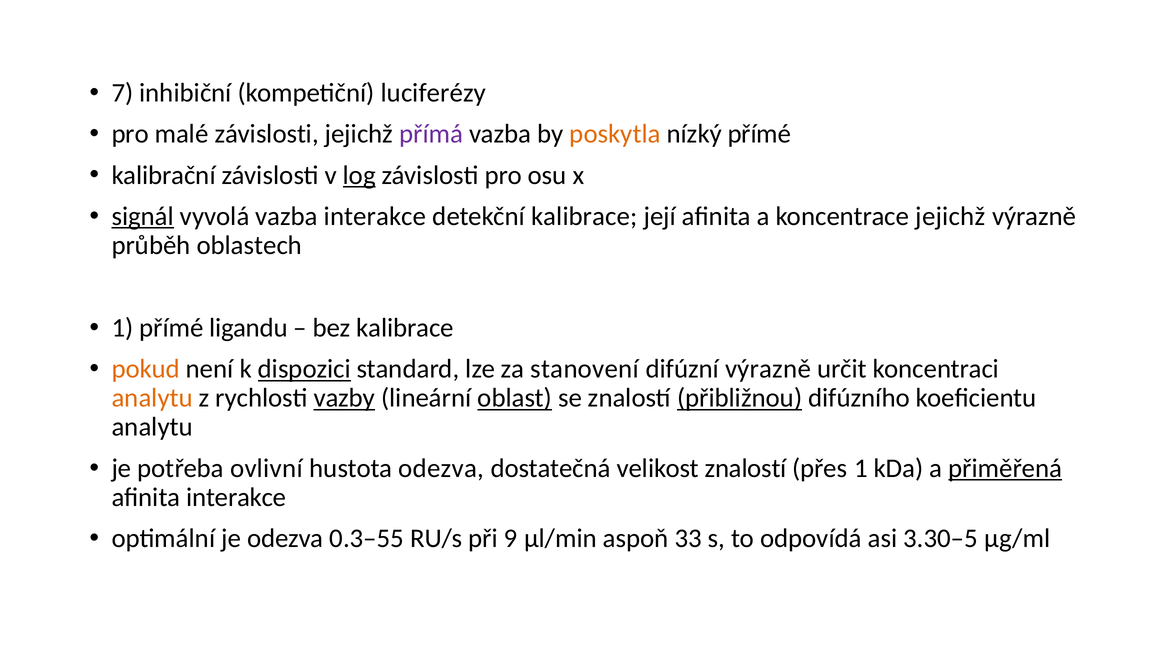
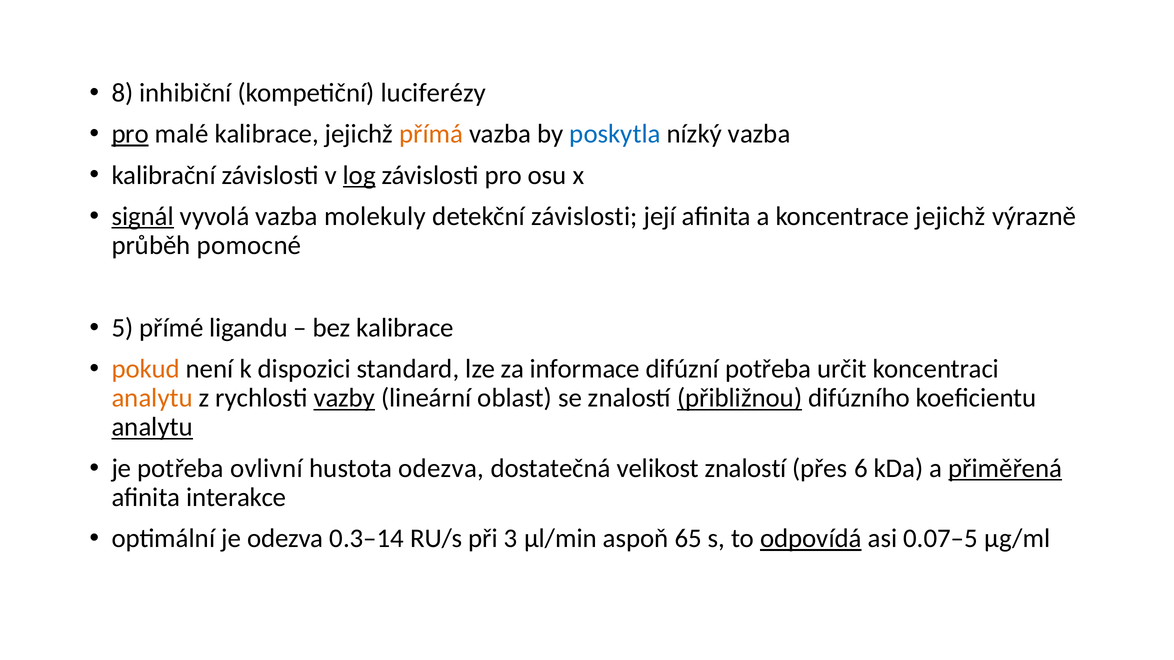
7: 7 -> 8 (122, 93)
pro underline: none -> present (130, 134)
malé závislosti: závislosti -> kalibrace (267, 134)
přímá colour: purple -> orange (431, 134)
poskytla colour: orange -> blue (615, 134)
nízký přímé: přímé -> vazba (759, 134)
vazba interakce: interakce -> molekuly (375, 216)
detekční kalibrace: kalibrace -> závislosti (584, 216)
oblastech: oblastech -> pomocné (249, 245)
1: 1 -> 5 (122, 328)
dispozici underline: present -> none (304, 369)
stanovení: stanovení -> informace (585, 369)
difúzní výrazně: výrazně -> potřeba (768, 369)
oblast underline: present -> none (515, 398)
analytu underline: none -> present (152, 427)
přes 1: 1 -> 6 (861, 469)
0.3–55: 0.3–55 -> 0.3–14 (367, 539)
9: 9 -> 3 (511, 539)
33: 33 -> 65 (688, 539)
odpovídá underline: none -> present (811, 539)
3.30–5: 3.30–5 -> 0.07–5 (941, 539)
